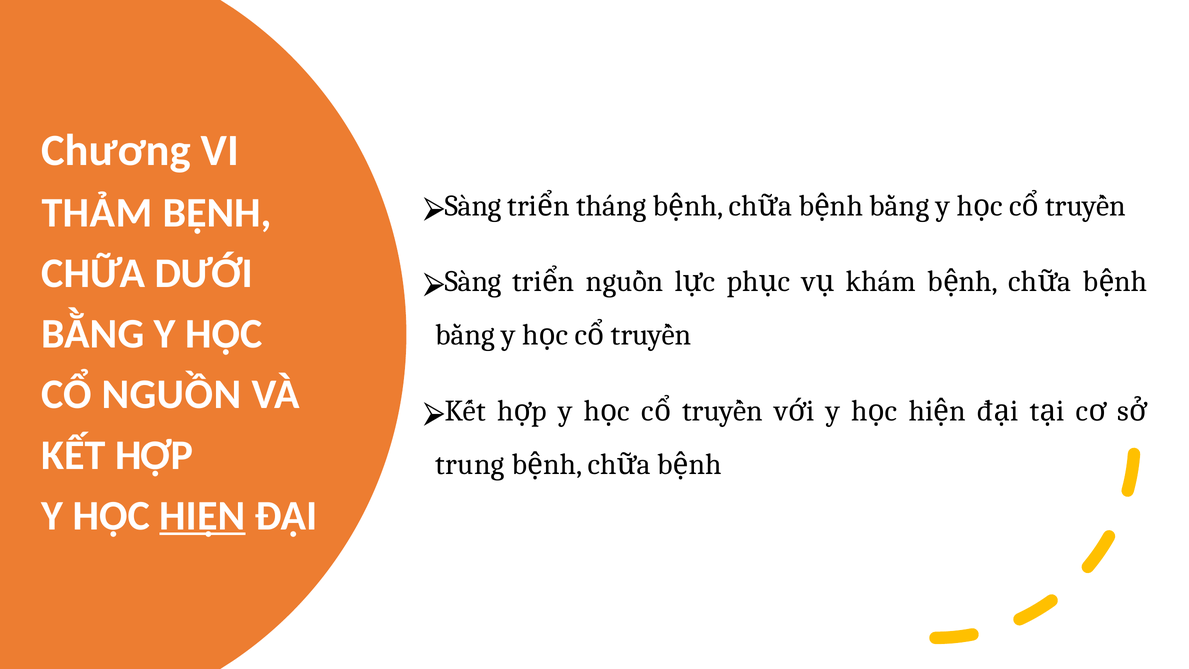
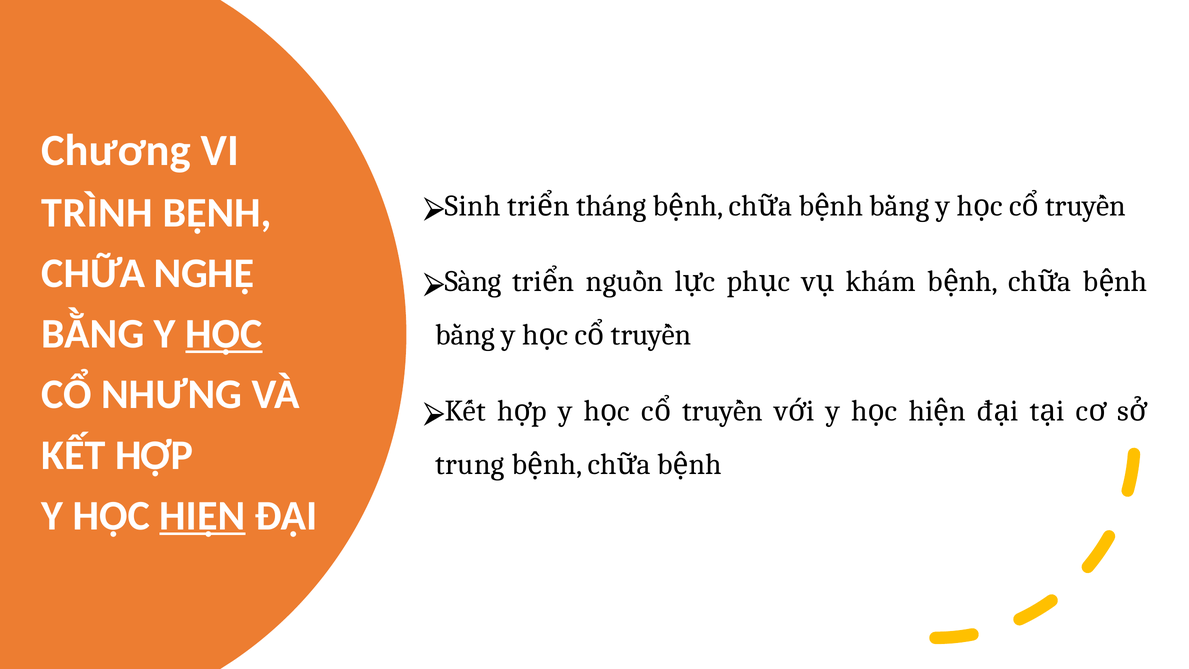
THẢM: THẢM -> TRÌNH (97, 213)
Sàng: Sàng -> Sinh (473, 206)
DƯỚI: DƯỚI -> NGHỆ (204, 273)
HỌC underline: none -> present (224, 334)
NGUỒN: NGUỒN -> NHƯNG (172, 394)
